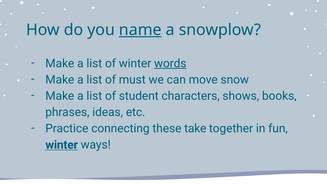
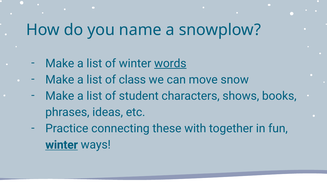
name underline: present -> none (140, 30)
must: must -> class (132, 80)
take: take -> with (195, 129)
